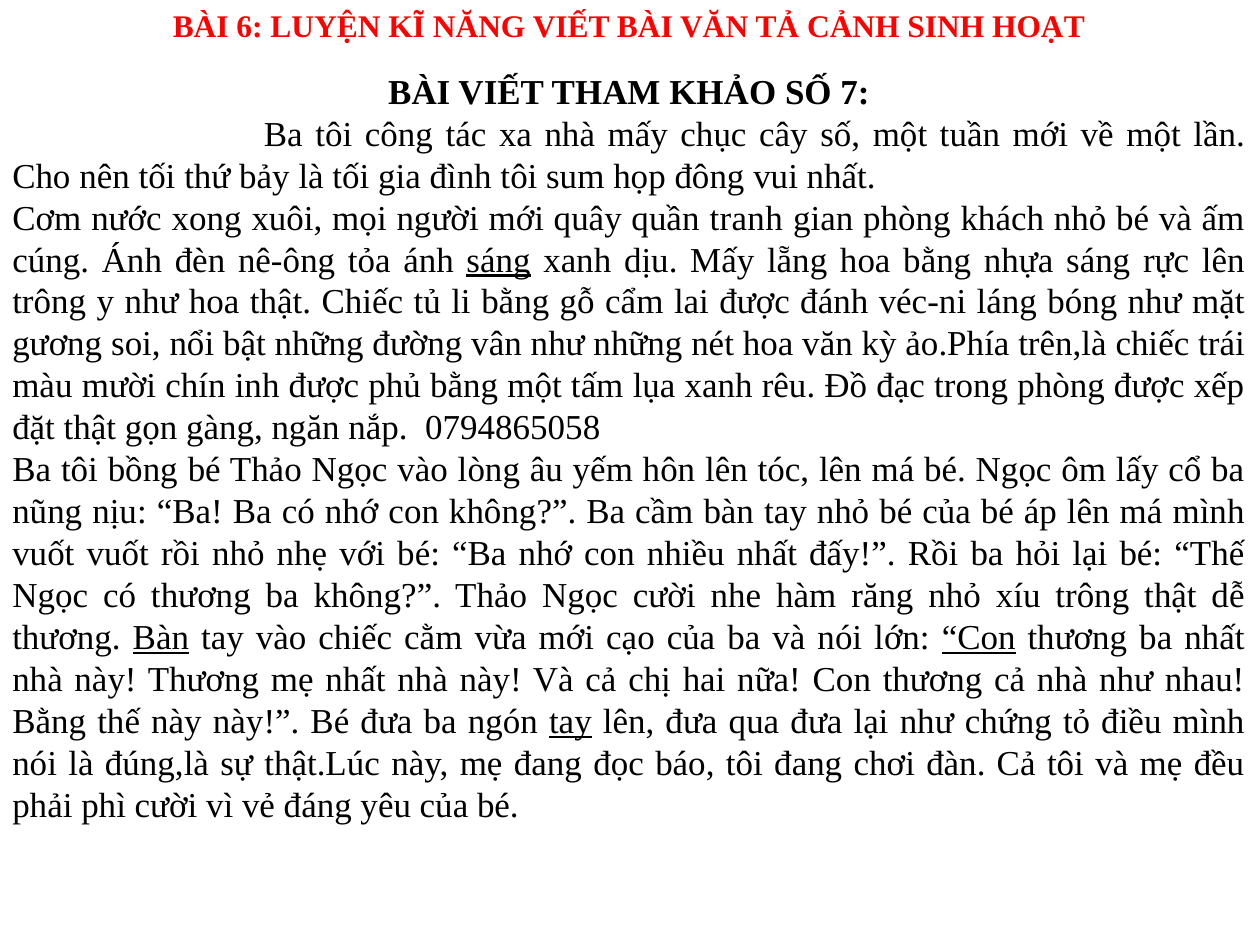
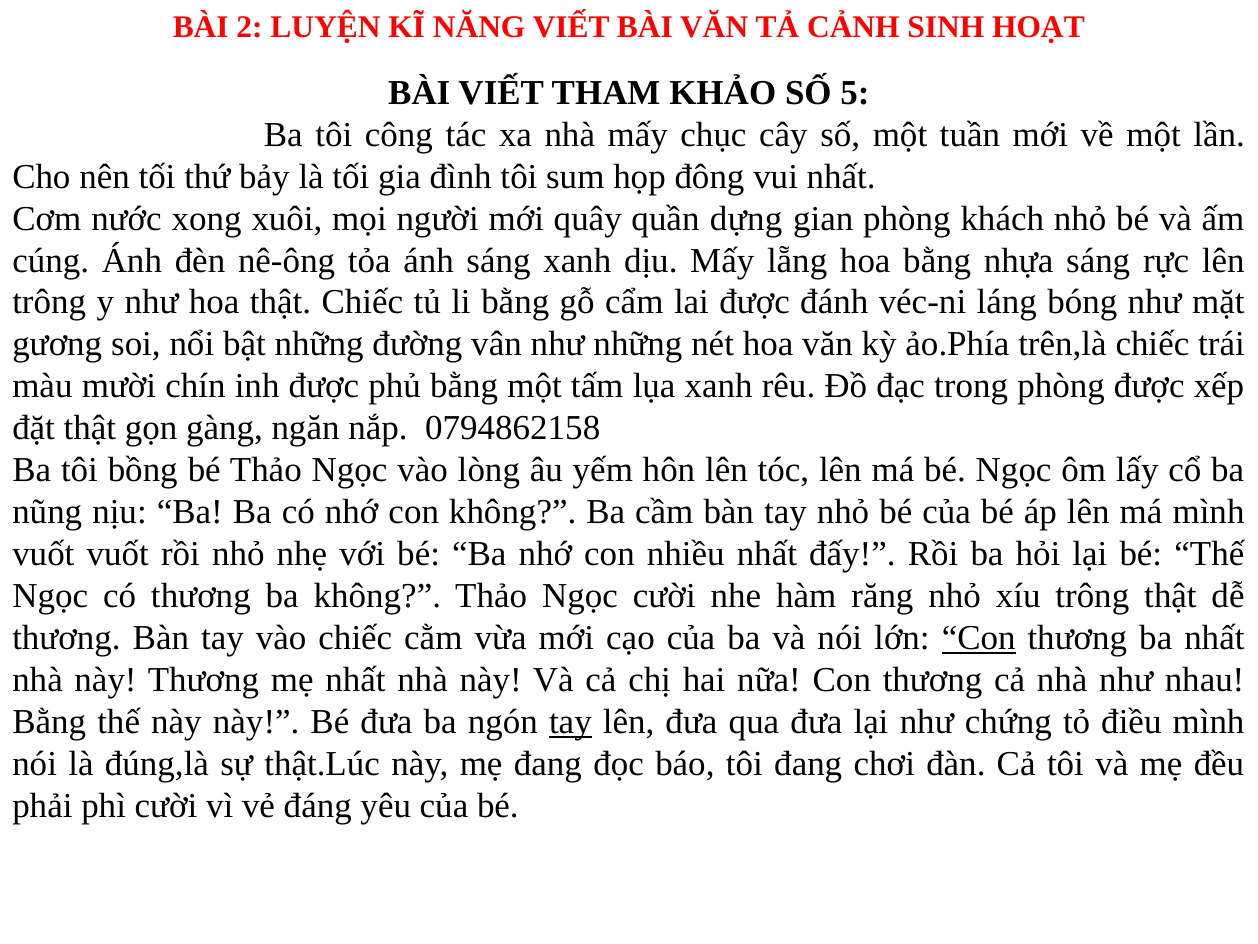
6: 6 -> 2 (250, 27)
7: 7 -> 5 (855, 93)
tranh: tranh -> dựng (746, 218)
sáng underline: present -> none (499, 260)
0794865058: 0794865058 -> 0794862158 (513, 428)
Bàn underline: present -> none (161, 638)
